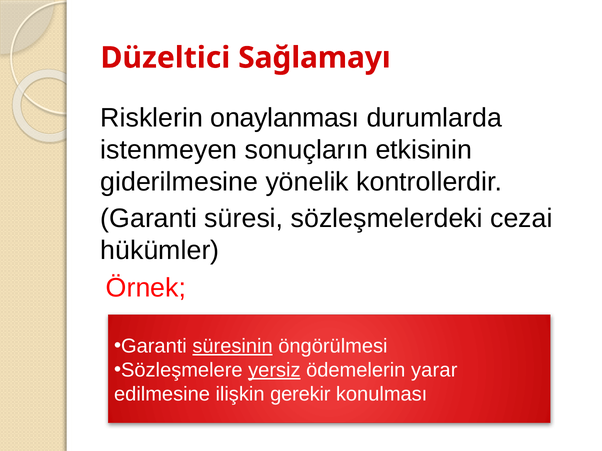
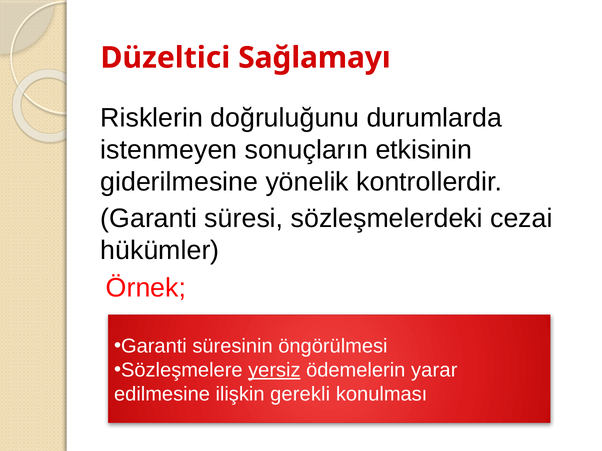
onaylanması: onaylanması -> doğruluğunu (285, 118)
süresinin underline: present -> none (233, 346)
gerekir: gerekir -> gerekli (300, 395)
